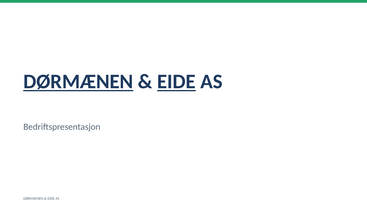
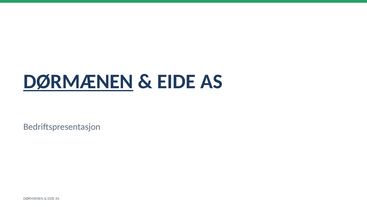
EIDE underline: present -> none (176, 81)
